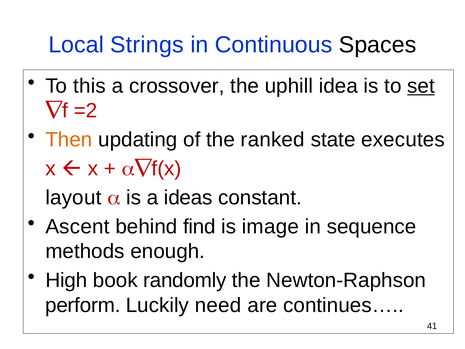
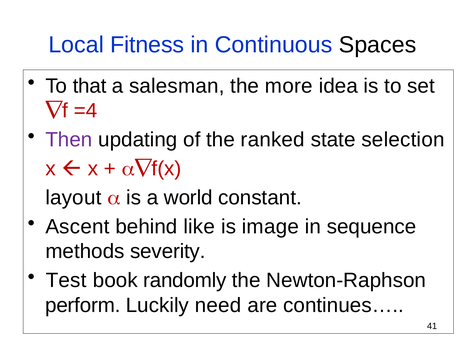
Strings: Strings -> Fitness (147, 45)
this: this -> that (90, 86)
crossover: crossover -> salesman (177, 86)
uphill: uphill -> more (289, 86)
set underline: present -> none (421, 86)
=2: =2 -> =4 (85, 111)
Then colour: orange -> purple (69, 140)
executes: executes -> selection (403, 140)
ideas: ideas -> world (188, 198)
find: find -> like (199, 227)
enough: enough -> severity (168, 251)
High: High -> Test (66, 280)
